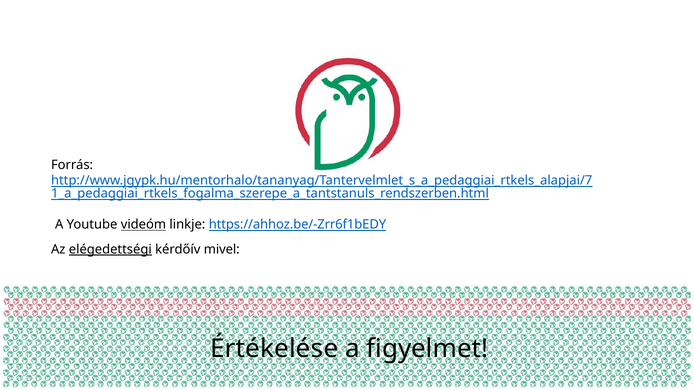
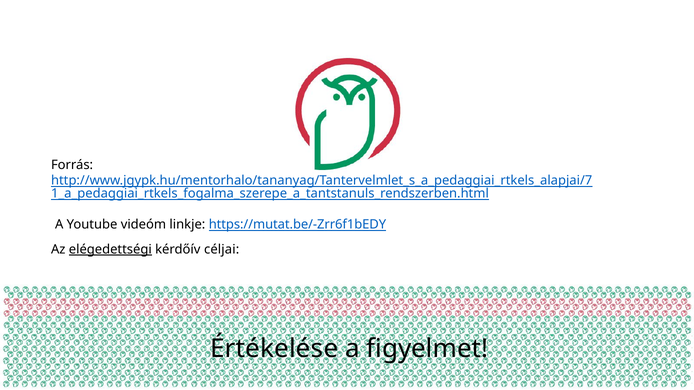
videóm underline: present -> none (143, 225)
https://ahhoz.be/-Zrr6f1bEDY: https://ahhoz.be/-Zrr6f1bEDY -> https://mutat.be/-Zrr6f1bEDY (297, 225)
mivel: mivel -> céljai (222, 250)
